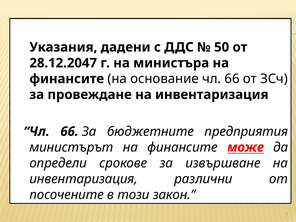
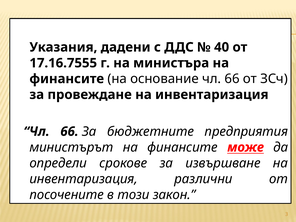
50: 50 -> 40 (222, 47)
28.12.2047: 28.12.2047 -> 17.16.7555 (63, 63)
